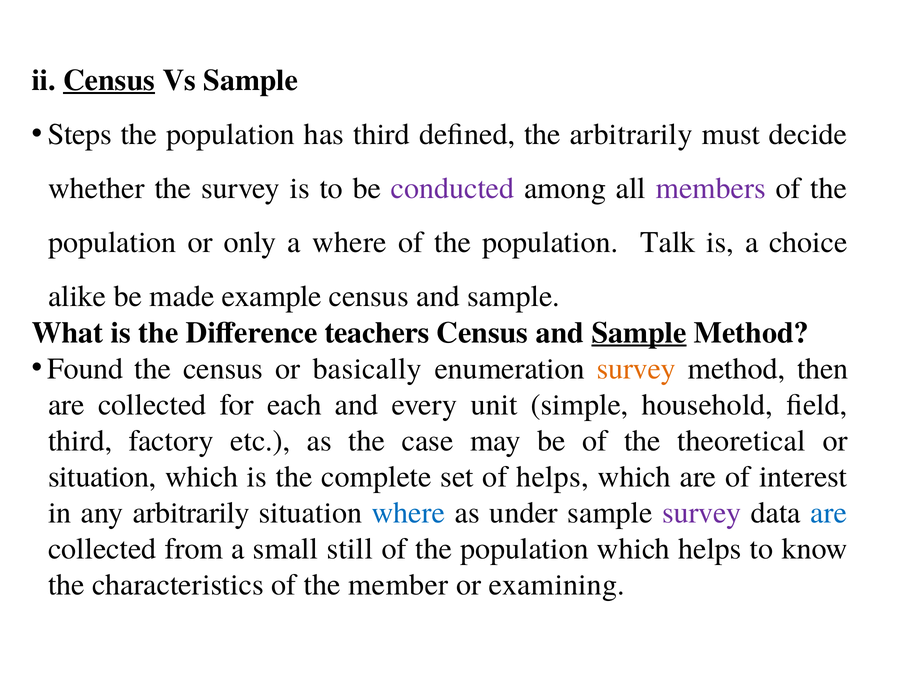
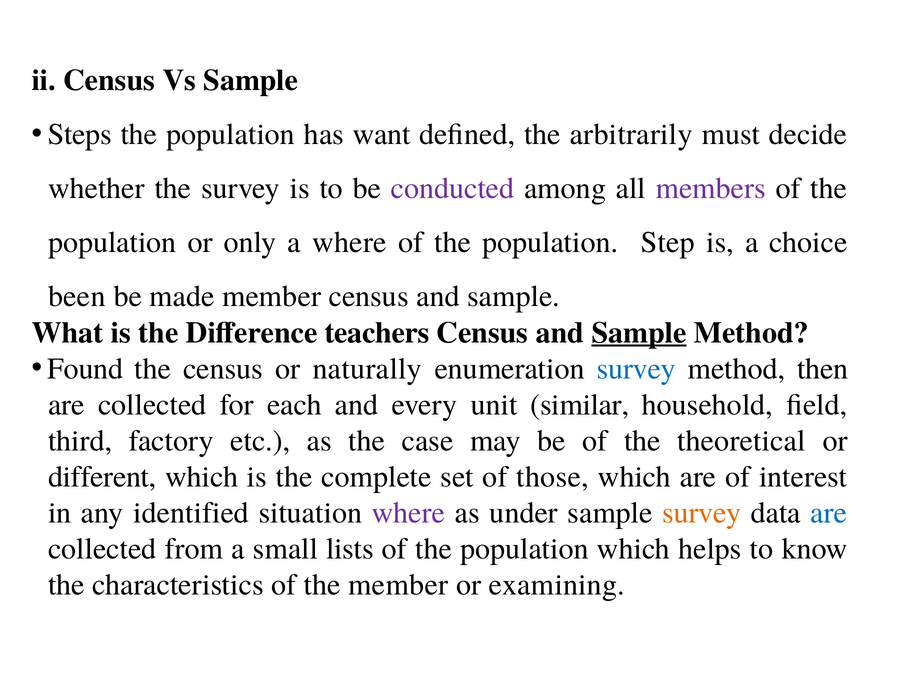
Census underline: present -> none (109, 80)
has third: third -> want (382, 134)
Talk: Talk -> Step (668, 243)
alike: alike -> been (77, 297)
made example: example -> member (272, 297)
basically: basically -> naturally (367, 369)
survey colour: orange -> blue (636, 369)
simple: simple -> similar (580, 405)
situation: situation -> different (102, 477)
of helps: helps -> those (553, 477)
any arbitrarily: arbitrarily -> identified (191, 513)
where colour: blue -> purple (408, 513)
survey colour: purple -> orange (702, 513)
still: still -> lists (350, 549)
